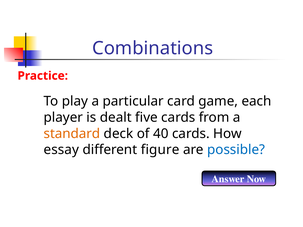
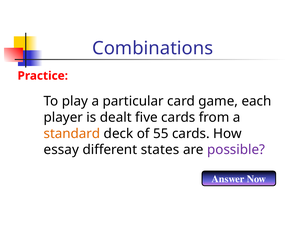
40: 40 -> 55 (161, 134)
figure: figure -> states (160, 150)
possible colour: blue -> purple (236, 150)
